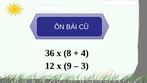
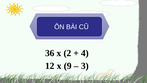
8: 8 -> 2 (67, 53)
